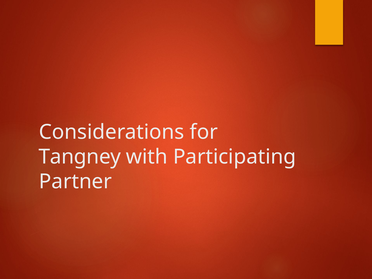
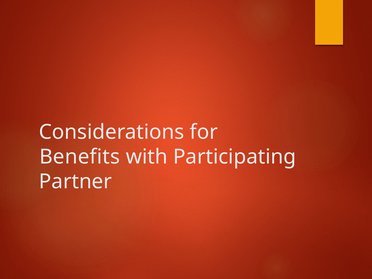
Tangney: Tangney -> Benefits (80, 157)
